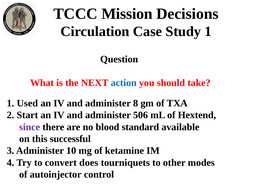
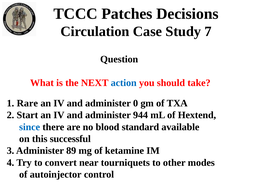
Mission: Mission -> Patches (127, 14)
Study 1: 1 -> 7 (208, 32)
Used: Used -> Rare (27, 103)
8: 8 -> 0 (136, 103)
506: 506 -> 944 (141, 115)
since colour: purple -> blue (30, 127)
10: 10 -> 89 (71, 151)
does: does -> near (89, 163)
